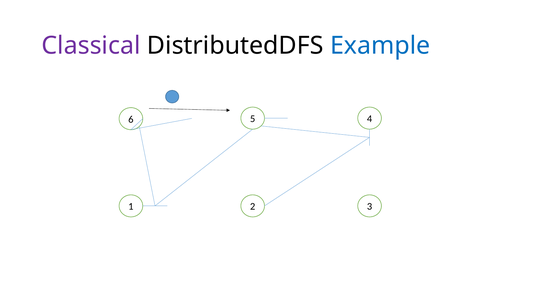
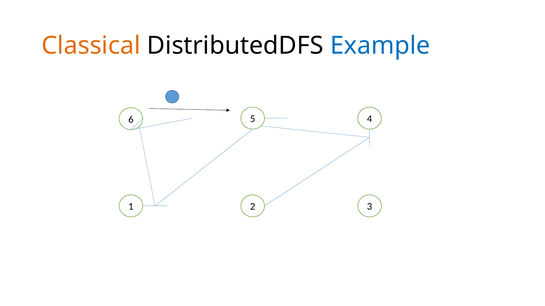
Classical colour: purple -> orange (91, 46)
